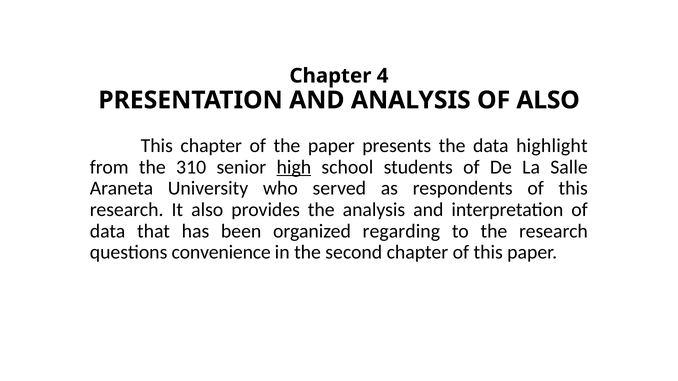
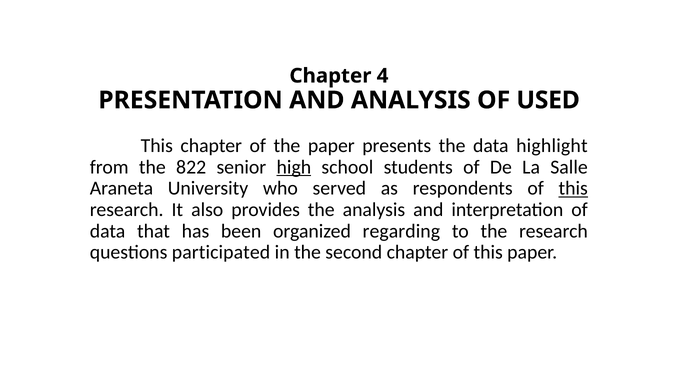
OF ALSO: ALSO -> USED (548, 100)
310: 310 -> 822 (191, 167)
this underline: none -> present (573, 189)
convenience: convenience -> participated (221, 253)
